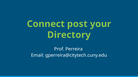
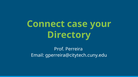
post: post -> case (77, 24)
